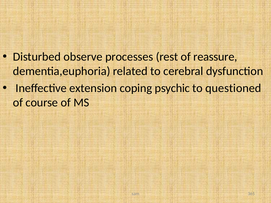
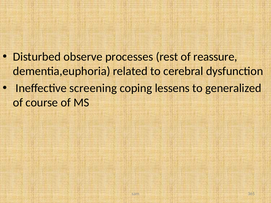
extension: extension -> screening (93, 88)
psychic: psychic -> lessens (172, 88)
questioned: questioned -> generalized (233, 88)
